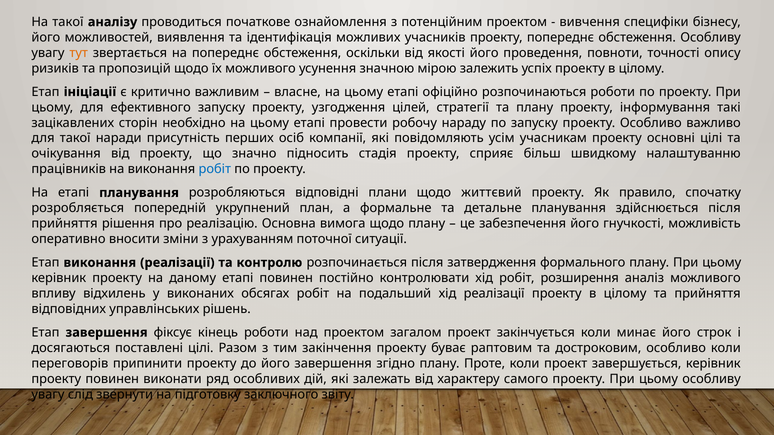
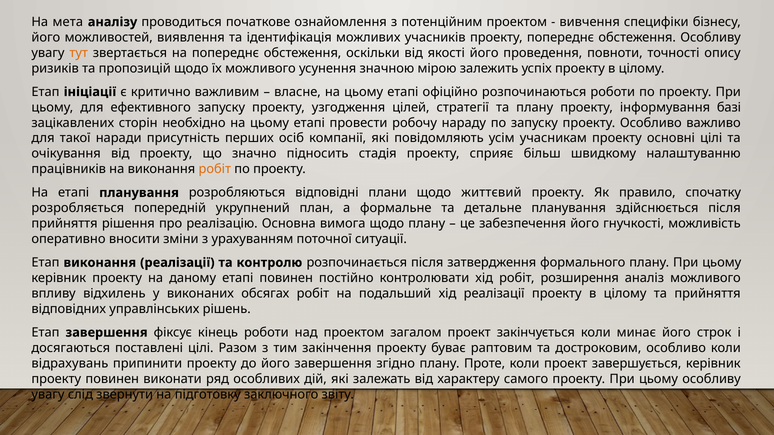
На такої: такої -> мета (68, 22)
такі: такі -> базі (729, 107)
робіт colour: blue -> orange (215, 169)
переговорів: переговорів -> відрахувань (70, 364)
